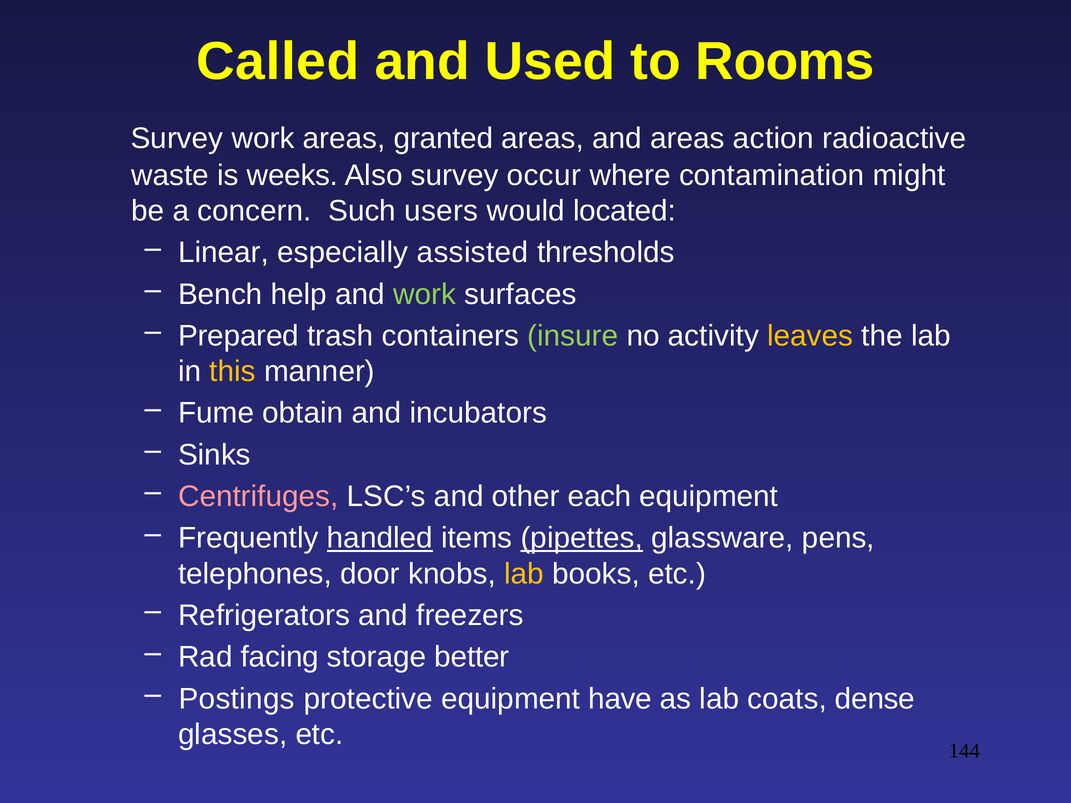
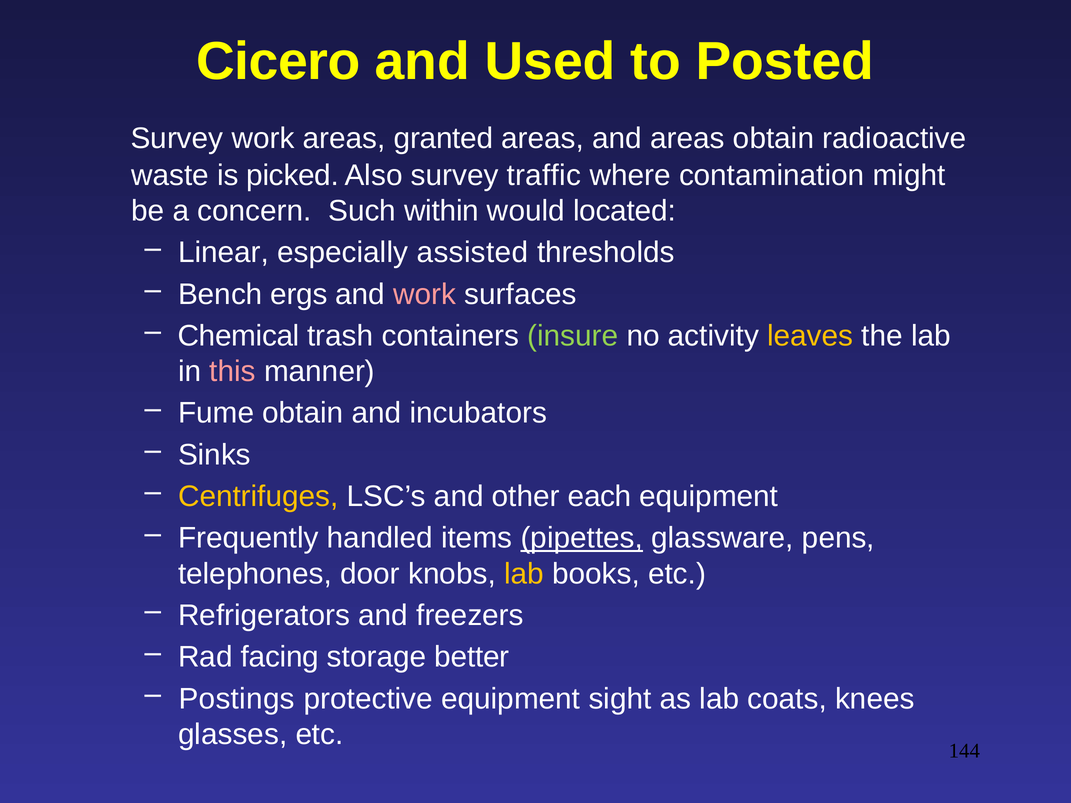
Called: Called -> Cicero (278, 62)
Rooms: Rooms -> Posted (785, 62)
areas action: action -> obtain (774, 138)
weeks: weeks -> picked (293, 175)
occur: occur -> traffic (544, 175)
users: users -> within (442, 211)
help: help -> ergs (299, 294)
work colour: light green -> pink (425, 294)
Prepared: Prepared -> Chemical (239, 336)
this colour: yellow -> pink (233, 372)
Centrifuges colour: pink -> yellow (258, 497)
handled underline: present -> none (380, 538)
have: have -> sight (620, 699)
dense: dense -> knees (875, 699)
